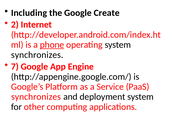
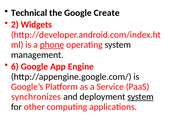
Including: Including -> Technical (29, 13)
Internet: Internet -> Widgets (36, 25)
synchronizes: synchronizes -> management (37, 55)
7: 7 -> 6 (15, 67)
system underline: none -> present (141, 97)
